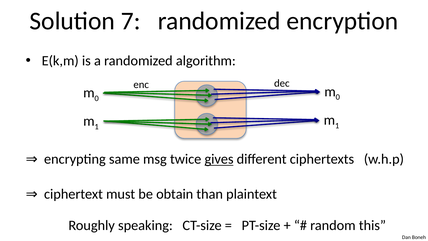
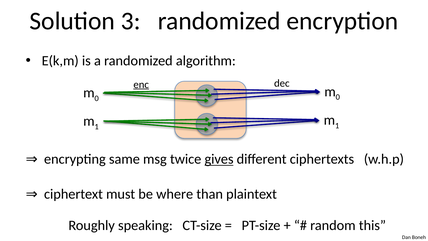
7: 7 -> 3 (131, 21)
enc underline: none -> present (141, 84)
obtain: obtain -> where (175, 194)
